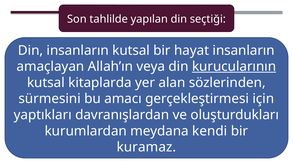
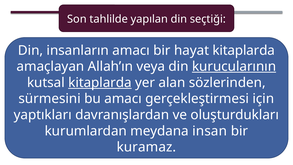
insanların kutsal: kutsal -> amacı (131, 50)
hayat insanların: insanların -> kitaplarda (244, 50)
kitaplarda underline: none -> present (100, 83)
kendi: kendi -> insan (210, 131)
